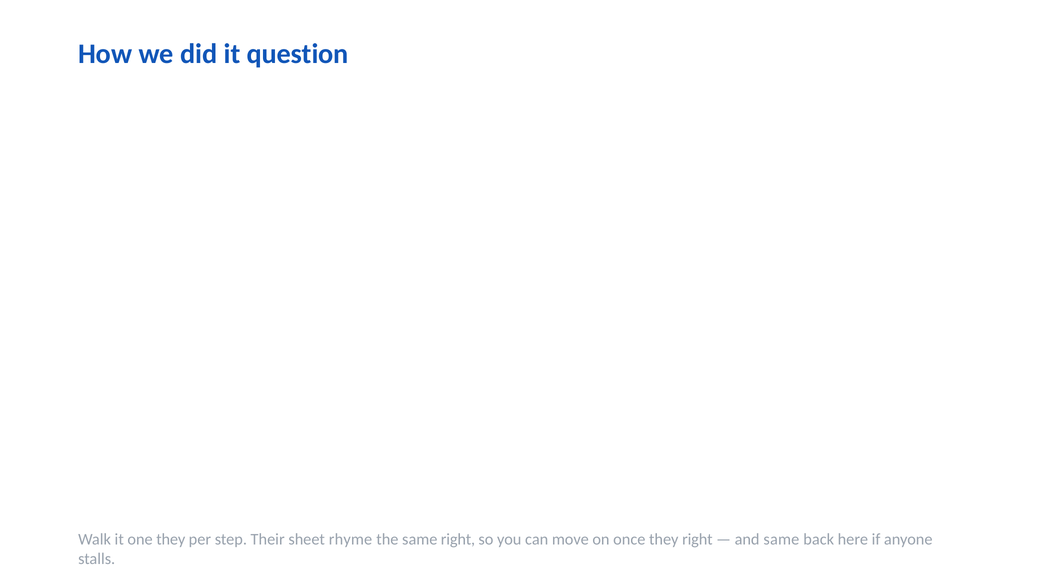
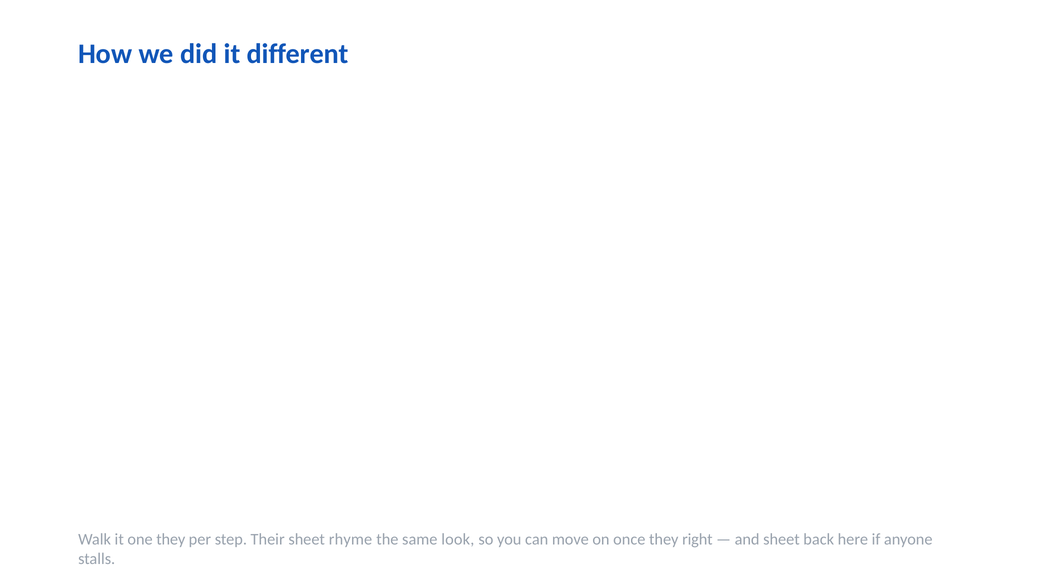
question: question -> different (298, 54)
same right: right -> look (458, 539)
and same: same -> sheet (781, 539)
